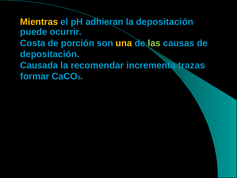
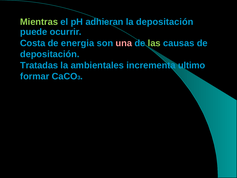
Mientras colour: yellow -> light green (39, 22)
porción: porción -> energia (78, 43)
una colour: yellow -> pink (124, 43)
Causada: Causada -> Tratadas (39, 65)
recomendar: recomendar -> ambientales (97, 65)
trazas: trazas -> ultimo (192, 65)
